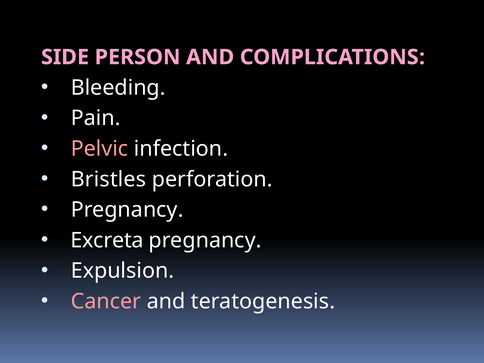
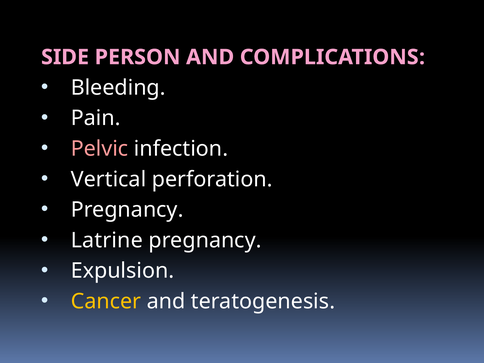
Bristles: Bristles -> Vertical (109, 179)
Excreta: Excreta -> Latrine (107, 240)
Cancer colour: pink -> yellow (106, 301)
